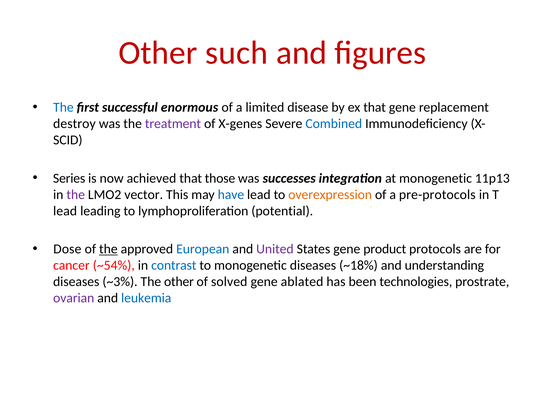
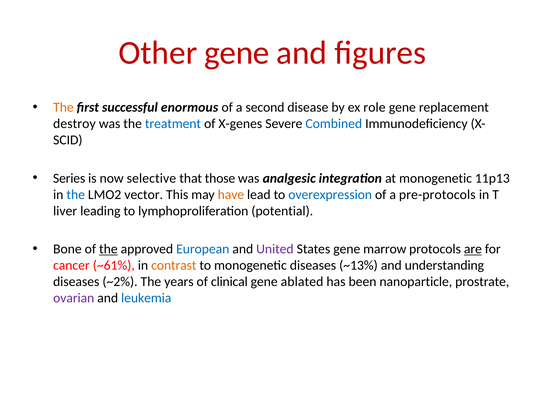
Other such: such -> gene (237, 53)
The colour: blue -> orange (63, 107)
limited: limited -> second (265, 107)
ex that: that -> role (374, 107)
treatment colour: purple -> blue (173, 124)
achieved: achieved -> selective (151, 178)
successes: successes -> analgesic (289, 178)
the colour: purple -> blue (76, 194)
have colour: blue -> orange (231, 194)
overexpression colour: orange -> blue (330, 194)
lead: lead -> liver (65, 211)
Dose: Dose -> Bone (67, 249)
product: product -> marrow (385, 249)
are underline: none -> present (473, 249)
~54%: ~54% -> ~61% (114, 265)
contrast colour: blue -> orange (174, 265)
~18%: ~18% -> ~13% (358, 265)
~3%: ~3% -> ~2% (120, 282)
The other: other -> years (179, 282)
solved: solved -> clinical (229, 282)
technologies: technologies -> nanoparticle (416, 282)
